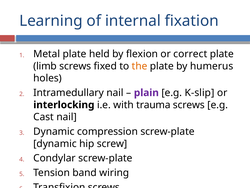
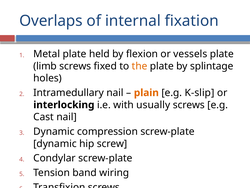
Learning: Learning -> Overlaps (51, 21)
correct: correct -> vessels (190, 54)
humerus: humerus -> splintage (212, 66)
plain colour: purple -> orange (146, 93)
trauma: trauma -> usually (153, 105)
